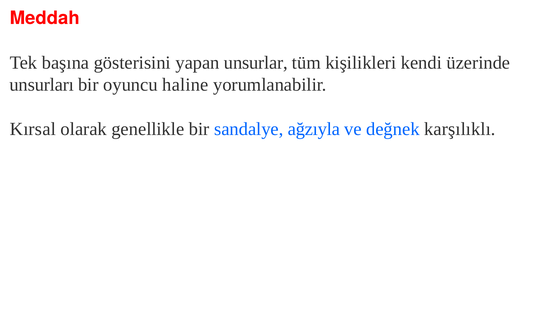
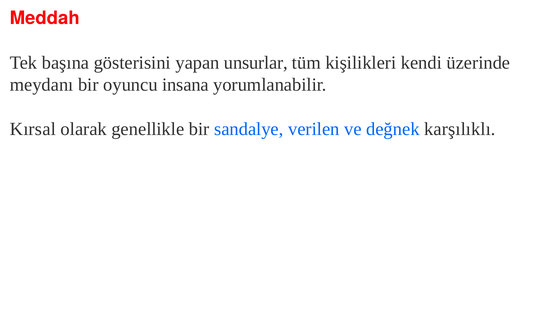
unsurları: unsurları -> meydanı (42, 85)
haline: haline -> insana (185, 85)
ağzıyla: ağzıyla -> verilen (314, 129)
